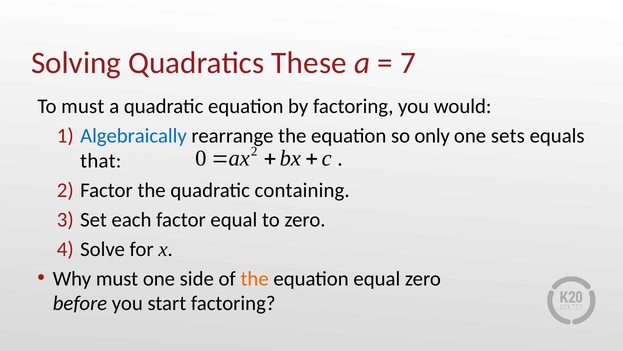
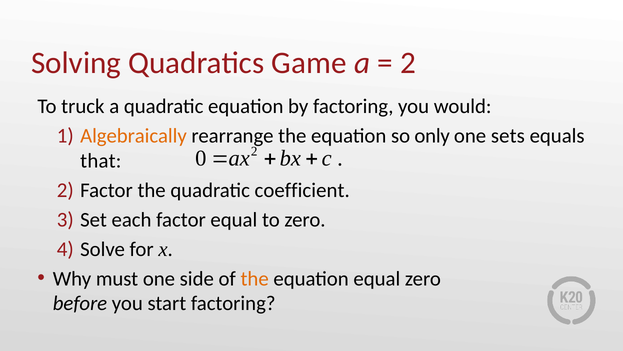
These: These -> Game (309, 63)
7: 7 -> 2 (408, 63)
To must: must -> truck (83, 106)
Algebraically colour: blue -> orange (133, 136)
containing: containing -> coefficient (302, 190)
